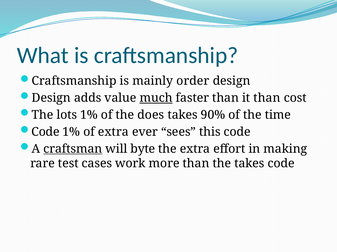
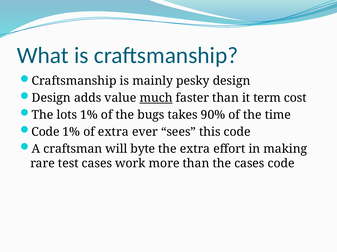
order: order -> pesky (193, 81)
it than: than -> term (267, 98)
does: does -> bugs (151, 115)
craftsman underline: present -> none (73, 149)
the takes: takes -> cases (249, 164)
